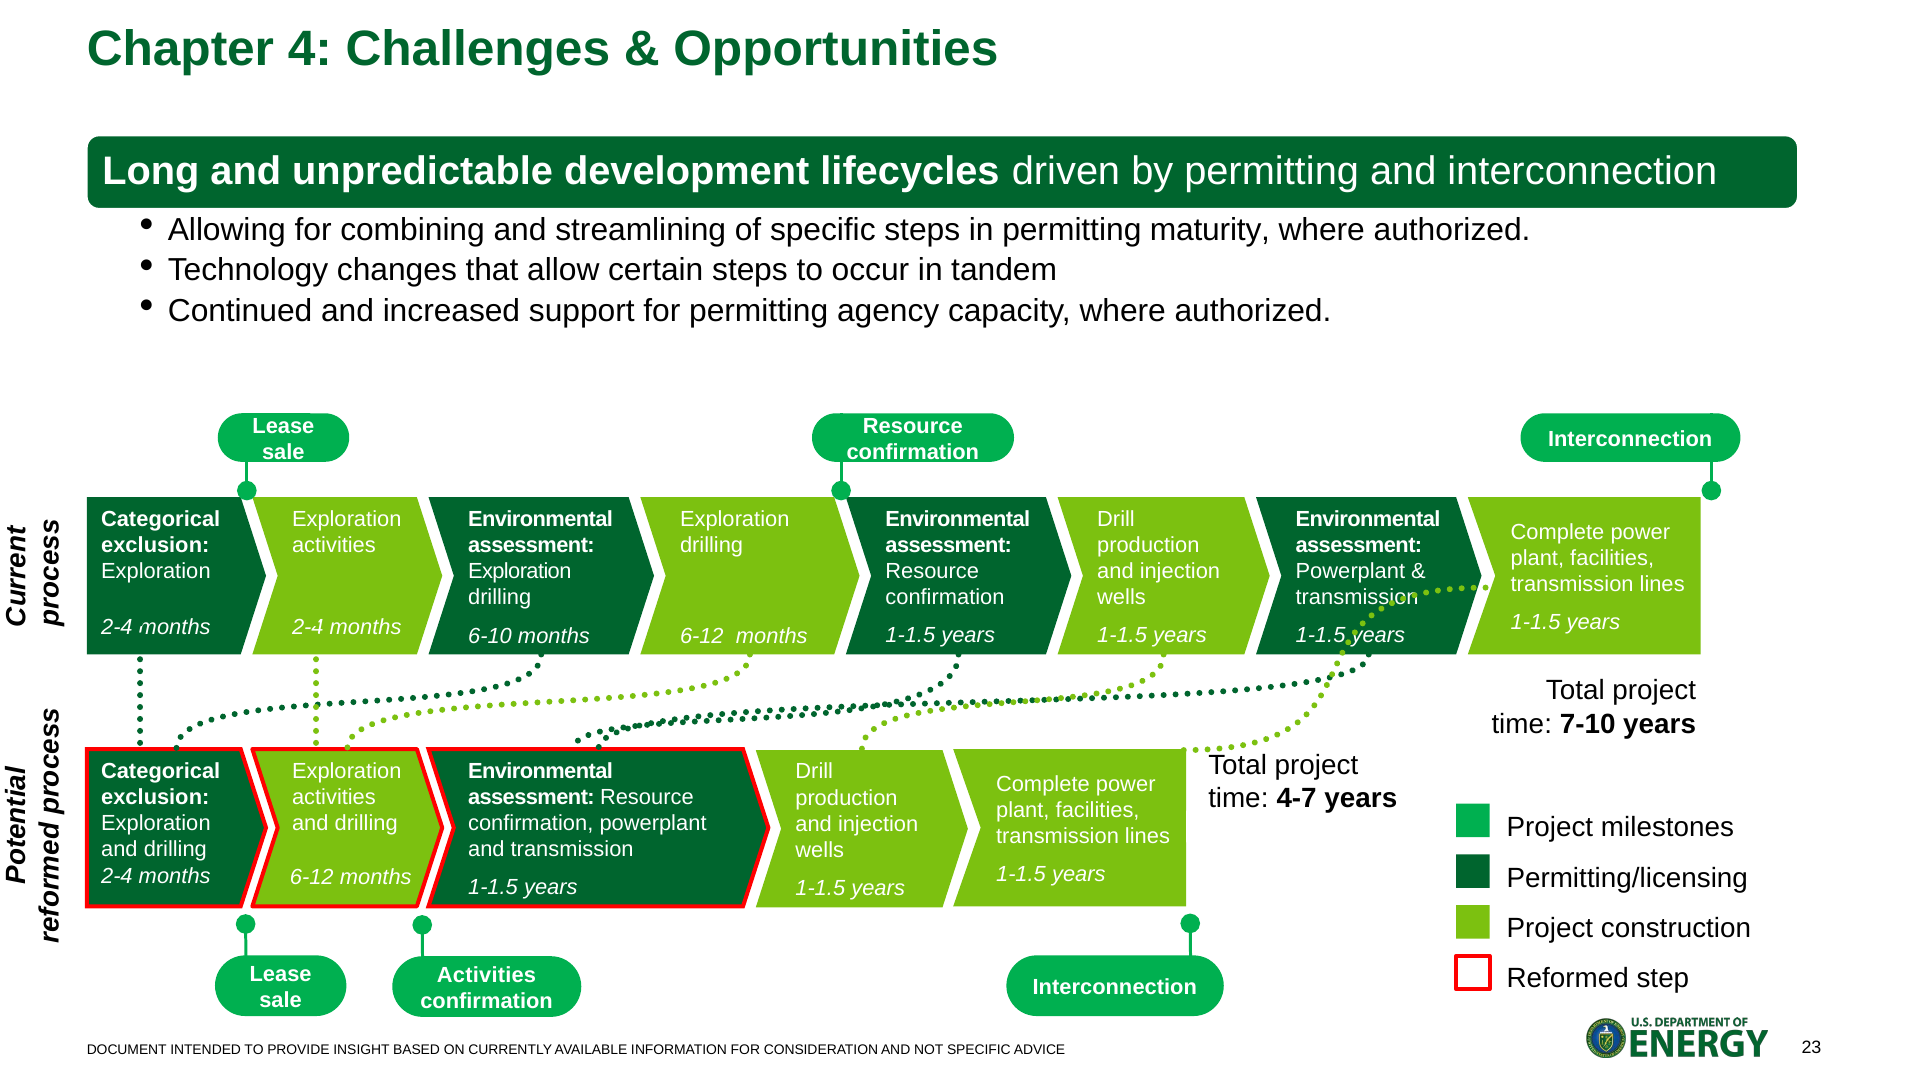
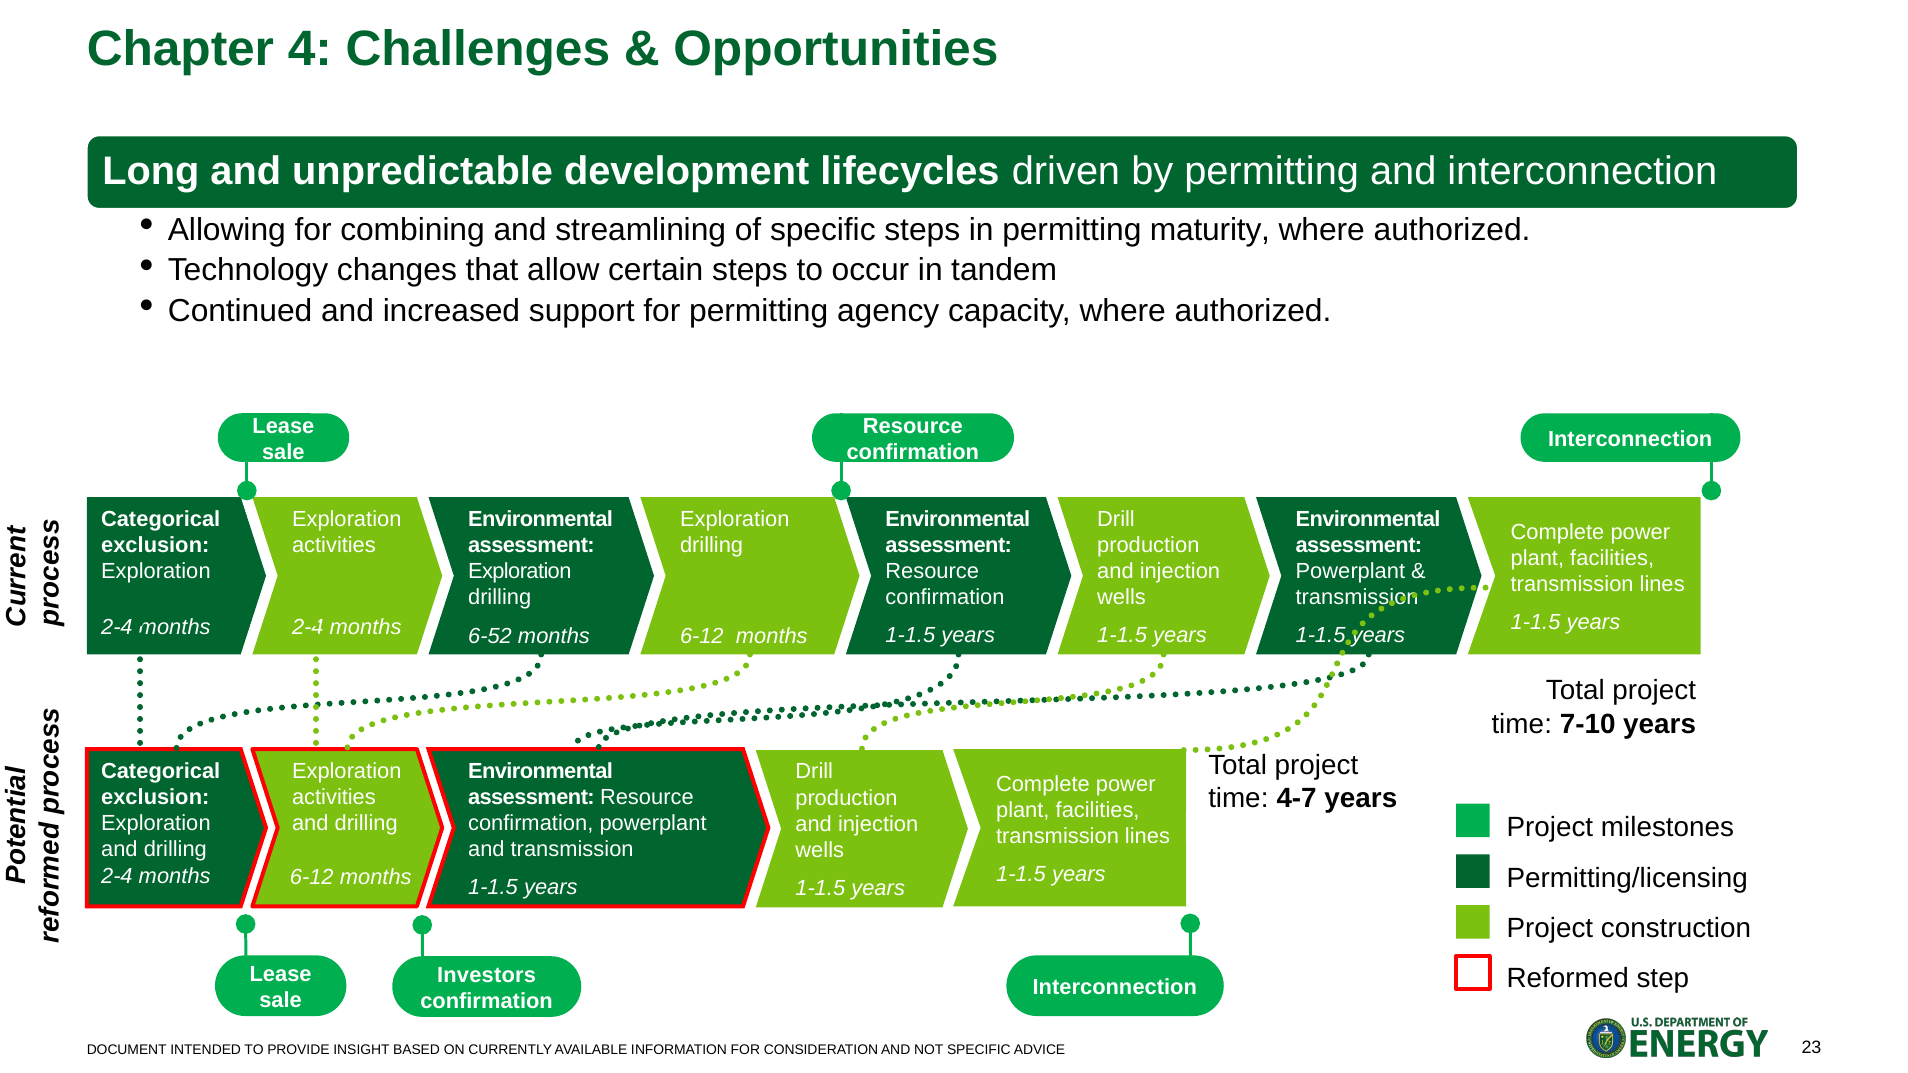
6-10: 6-10 -> 6-52 (490, 636)
Activities: Activities -> Investors (487, 975)
